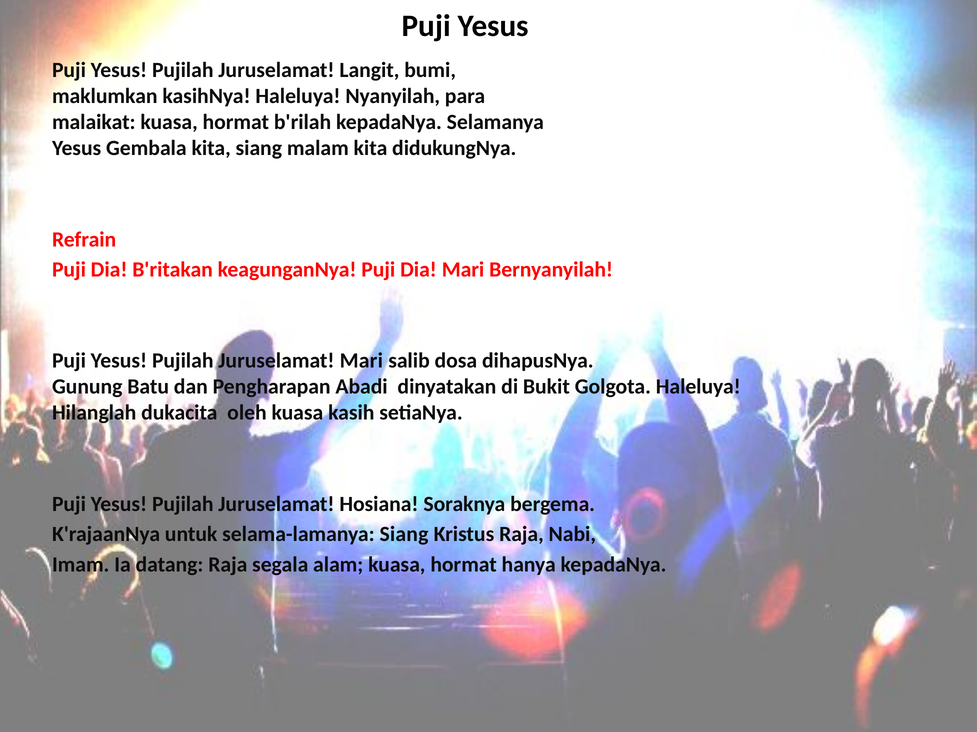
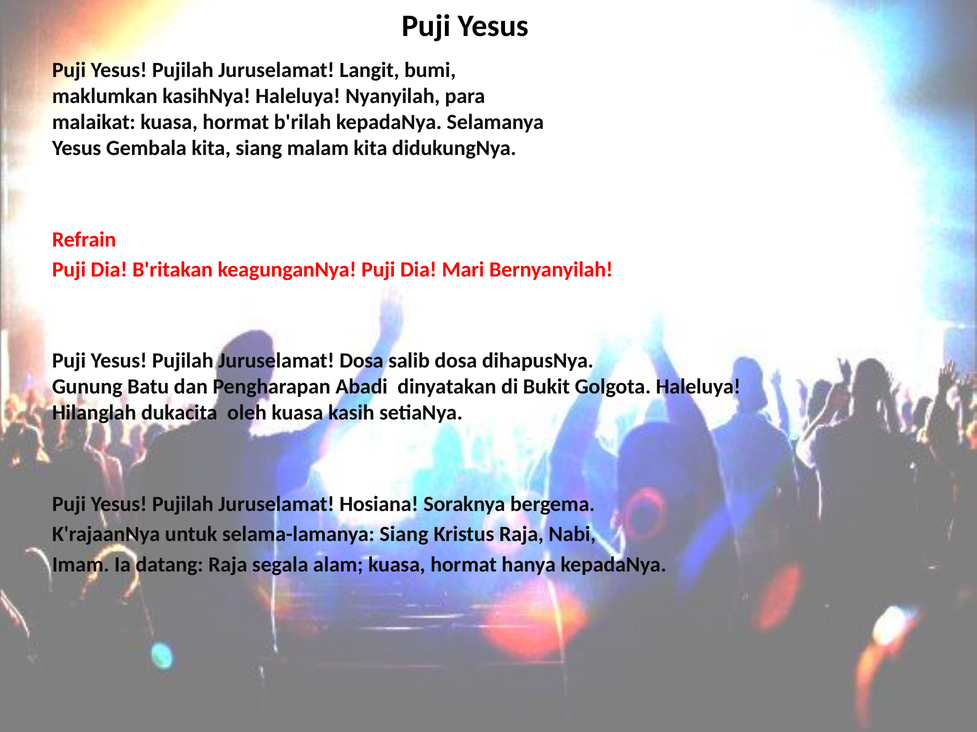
Juruselamat Mari: Mari -> Dosa (361, 361)
